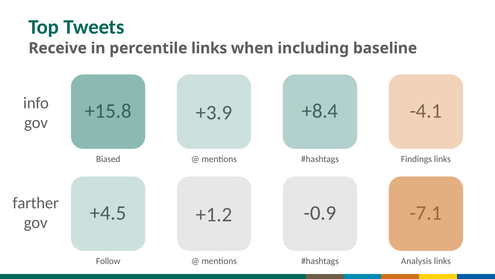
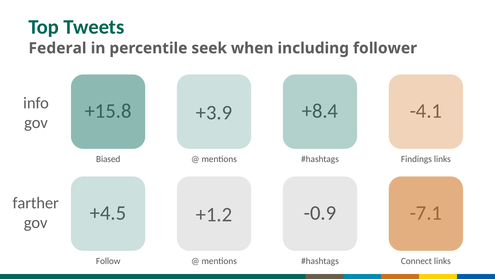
Receive: Receive -> Federal (58, 48)
percentile links: links -> seek (209, 48)
baseline: baseline -> follower (385, 48)
Analysis: Analysis -> Connect (416, 260)
